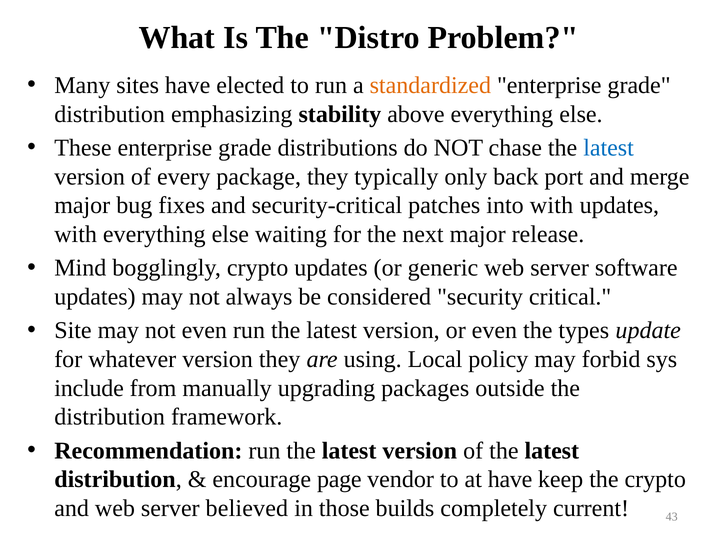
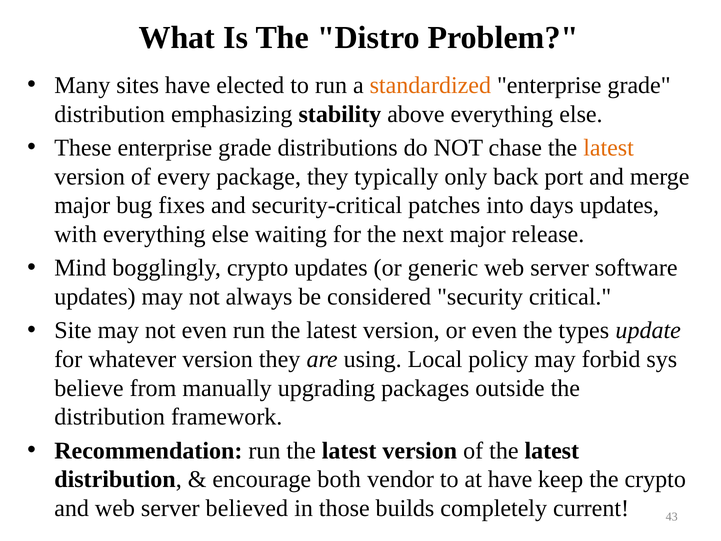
latest colour: blue -> orange (609, 148)
into with: with -> days (552, 205)
include: include -> believe (89, 388)
page: page -> both (339, 479)
